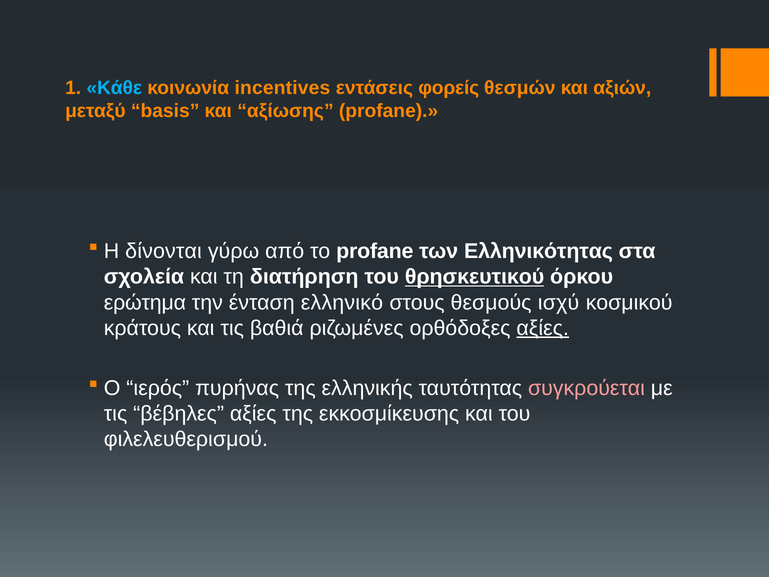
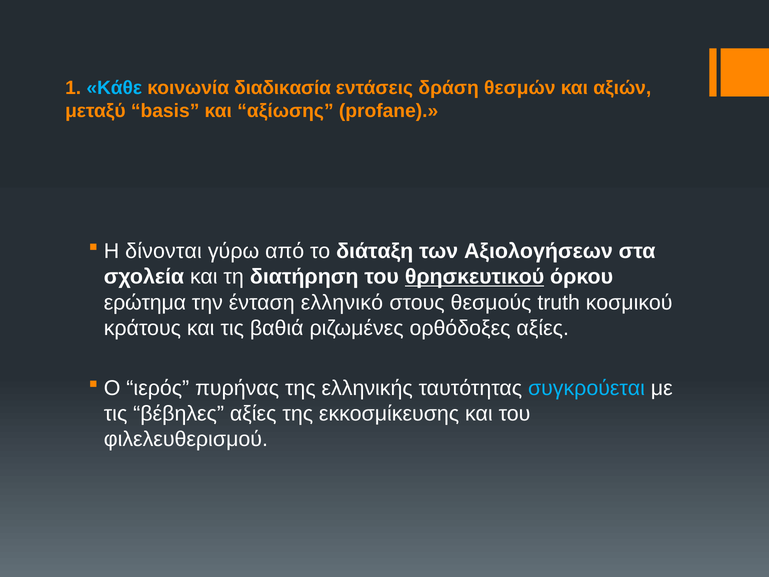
incentives: incentives -> διαδικασία (283, 88)
φορείς: φορείς -> δράση (449, 88)
το profane: profane -> διάταξη (375, 251)
Ελληνικότητας: Ελληνικότητας -> Αξιολογήσεων (538, 251)
ισχύ: ισχύ -> truth (559, 302)
αξίες underline: present -> none (543, 328)
συγκρούεται colour: pink -> light blue (586, 388)
